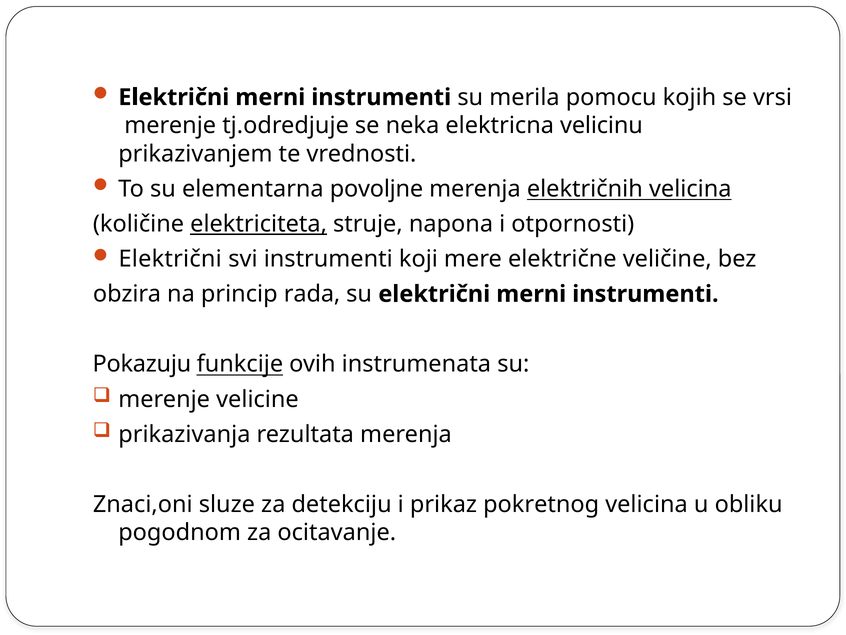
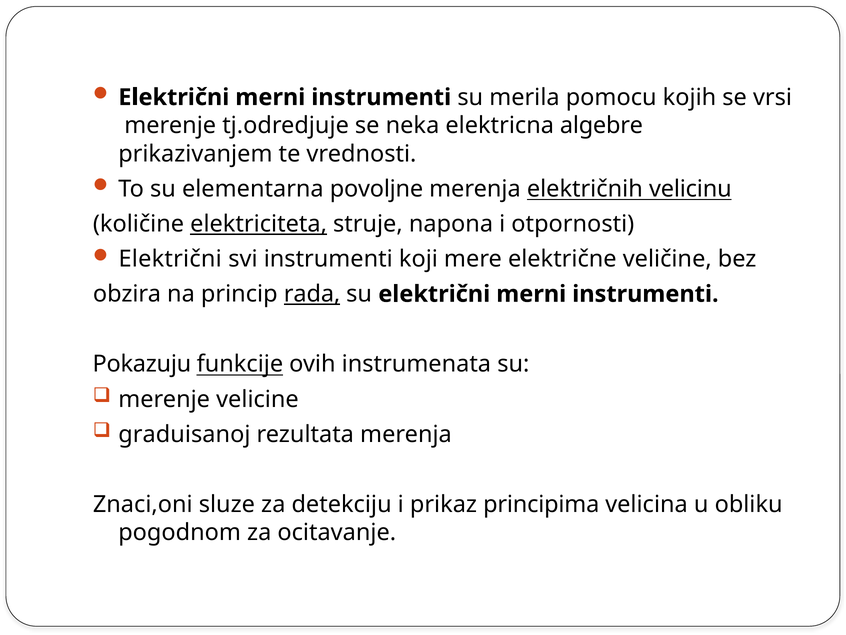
velicinu: velicinu -> algebre (601, 125)
električnih velicina: velicina -> velicinu (690, 189)
rada underline: none -> present (312, 294)
prikazivanja: prikazivanja -> graduisanoj (184, 434)
pokretnog: pokretnog -> principima (541, 504)
